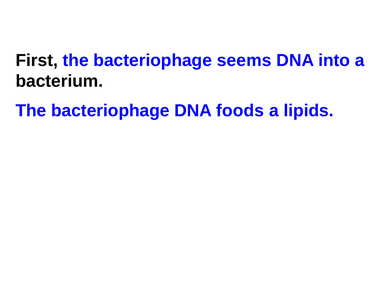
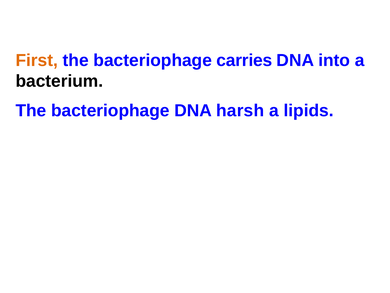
First colour: black -> orange (37, 60)
seems: seems -> carries (244, 60)
foods: foods -> harsh (240, 111)
